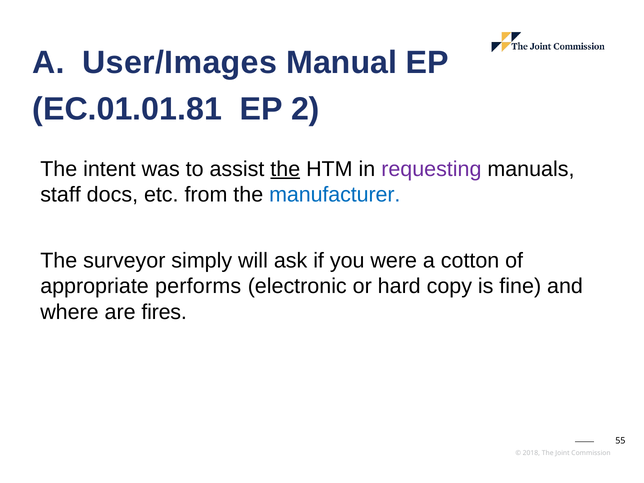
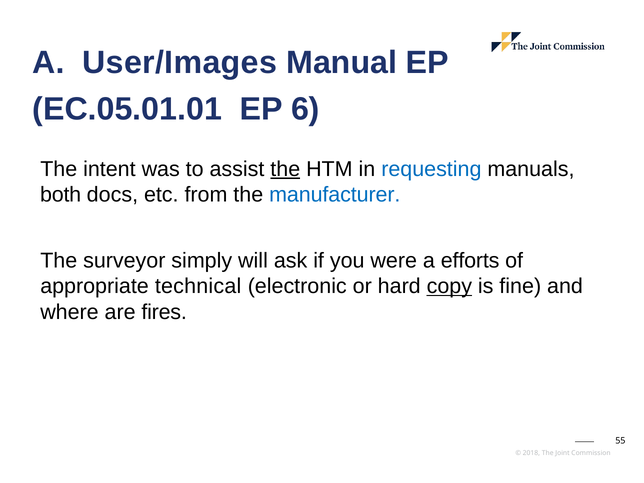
EC.01.01.81: EC.01.01.81 -> EC.05.01.01 (127, 109)
2: 2 -> 6 (305, 109)
requesting colour: purple -> blue (431, 169)
staff: staff -> both (61, 195)
cotton: cotton -> efforts (470, 261)
performs: performs -> technical (198, 286)
copy underline: none -> present (449, 286)
